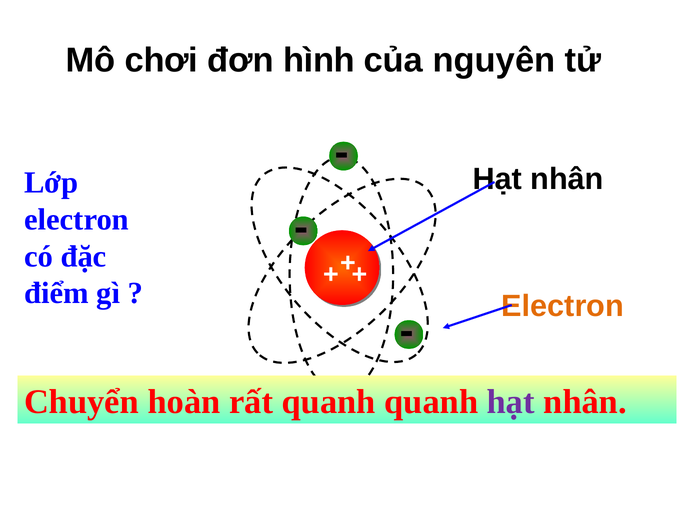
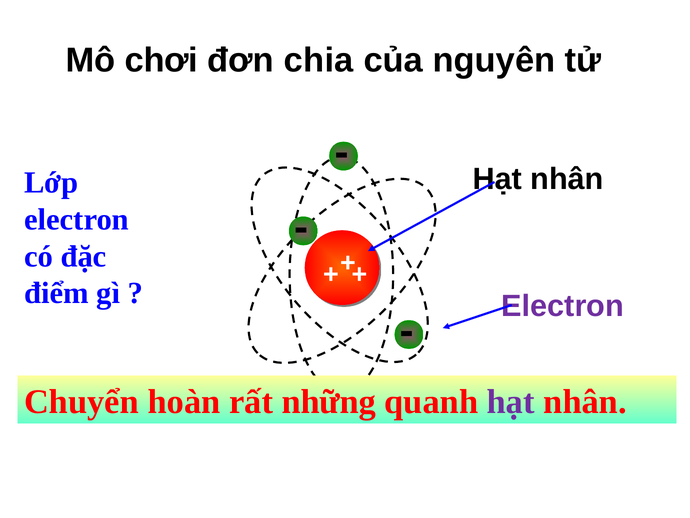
hình: hình -> chia (319, 60)
Electron colour: orange -> purple (563, 306)
rất quanh: quanh -> những (329, 401)
